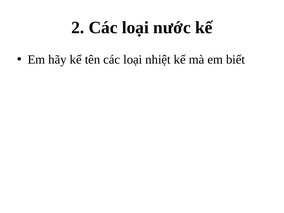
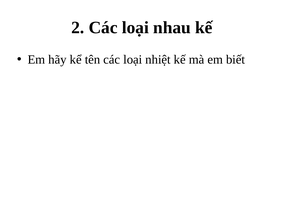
nước: nước -> nhau (172, 27)
